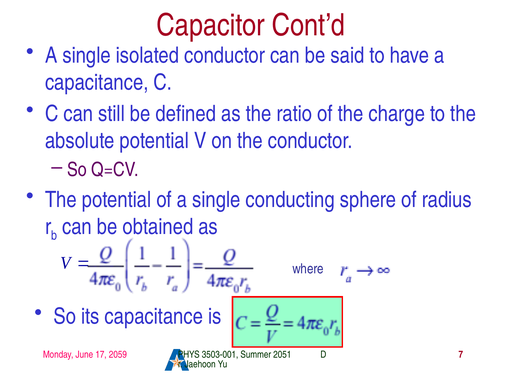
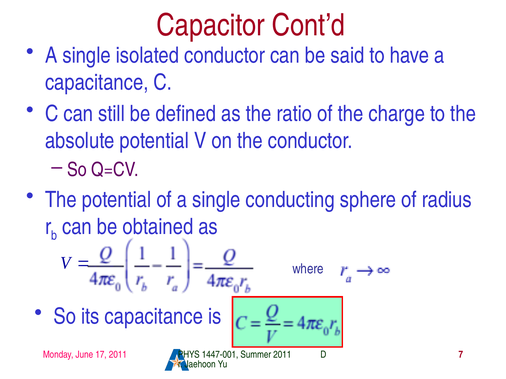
17 2059: 2059 -> 2011 (118, 355)
3503-001: 3503-001 -> 1447-001 (220, 355)
Summer 2051: 2051 -> 2011 (282, 355)
